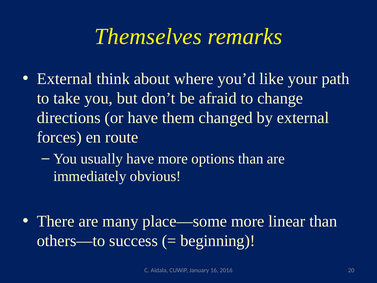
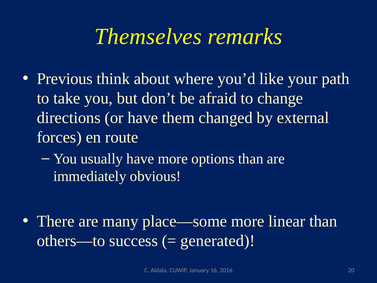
External: External -> Previous (65, 79)
beginning: beginning -> generated (218, 241)
